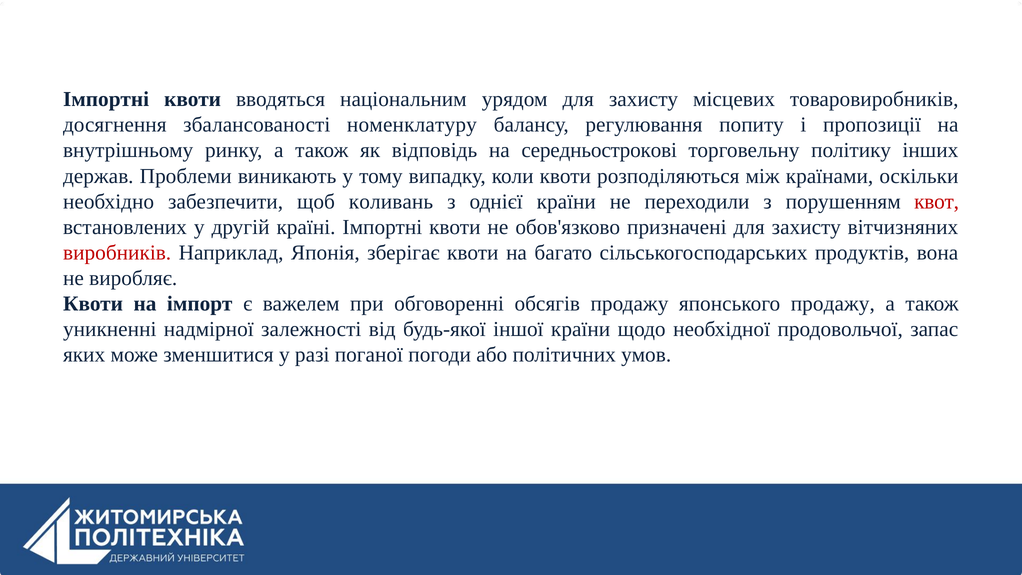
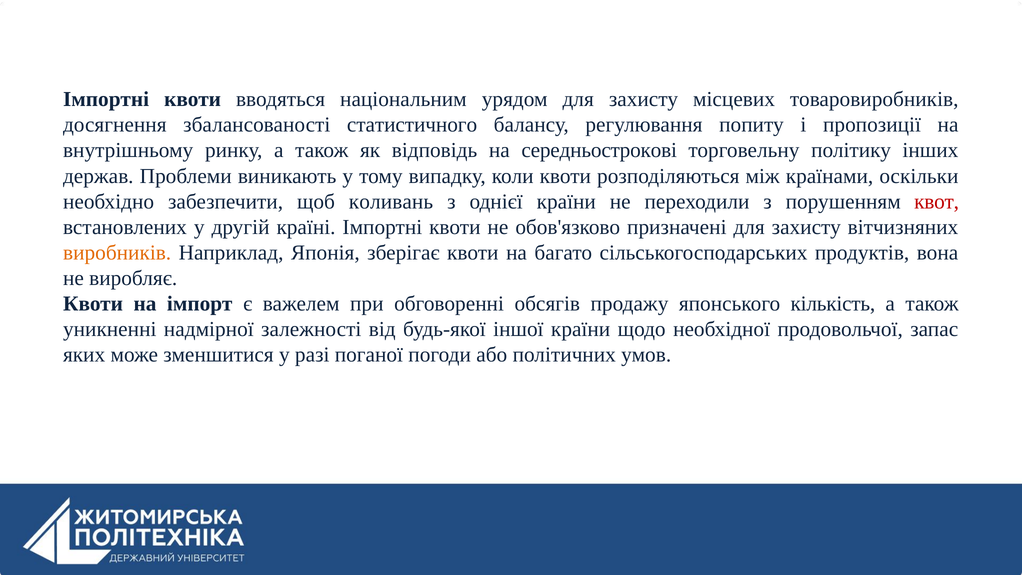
номенклатуру: номенклатуру -> статистичного (412, 125)
виробників colour: red -> orange (117, 253)
японського продажу: продажу -> кількість (833, 304)
